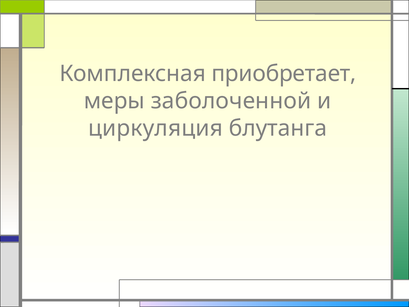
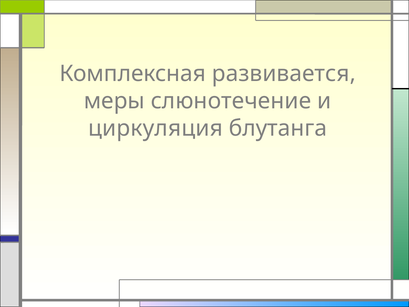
приобретает: приобретает -> развивается (284, 74)
заболоченной: заболоченной -> слюнотечение (231, 101)
